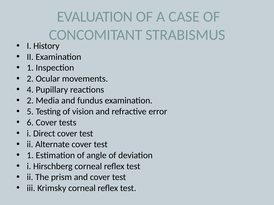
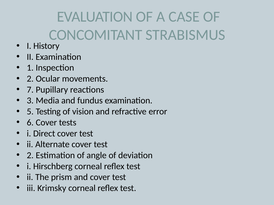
4: 4 -> 7 (30, 90)
2: 2 -> 3 (30, 101)
1: 1 -> 2 (30, 156)
